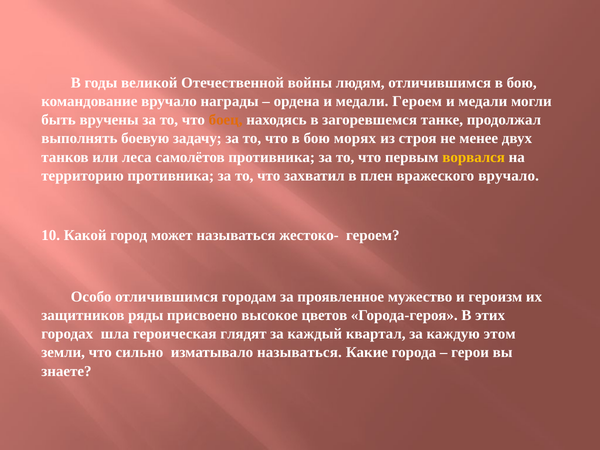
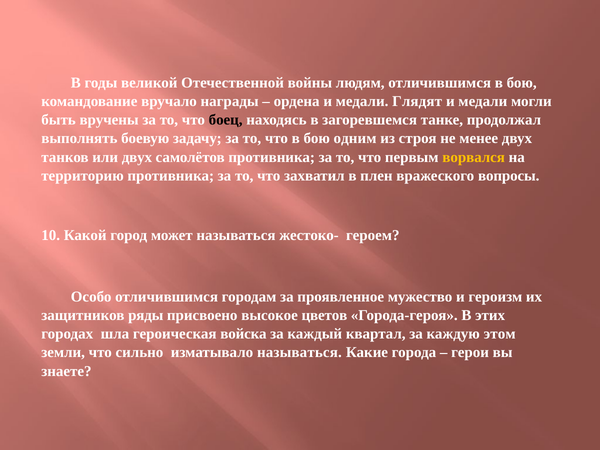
медали Героем: Героем -> Глядят (417, 101)
боец colour: orange -> black (226, 120)
морях: морях -> одним (355, 139)
или леса: леса -> двух (137, 157)
вражеского вручало: вручало -> вопросы (509, 176)
глядят: глядят -> войска (243, 334)
